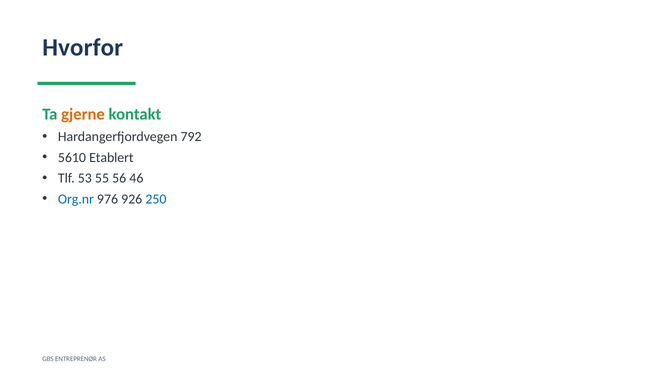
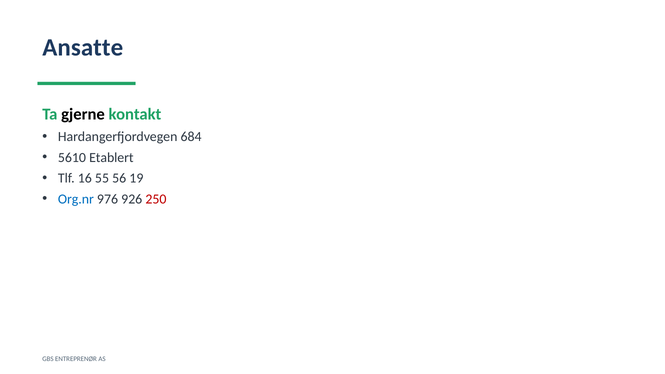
Hvorfor: Hvorfor -> Ansatte (83, 47)
gjerne colour: orange -> black (83, 114)
792: 792 -> 684 (191, 137)
53: 53 -> 16 (85, 178)
46: 46 -> 19 (136, 178)
250 colour: blue -> red (156, 199)
